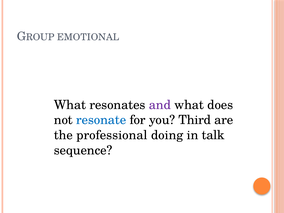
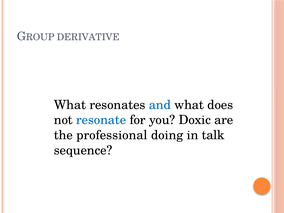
EMOTIONAL: EMOTIONAL -> DERIVATIVE (88, 37)
and colour: purple -> blue (160, 105)
Third: Third -> Doxic (195, 120)
